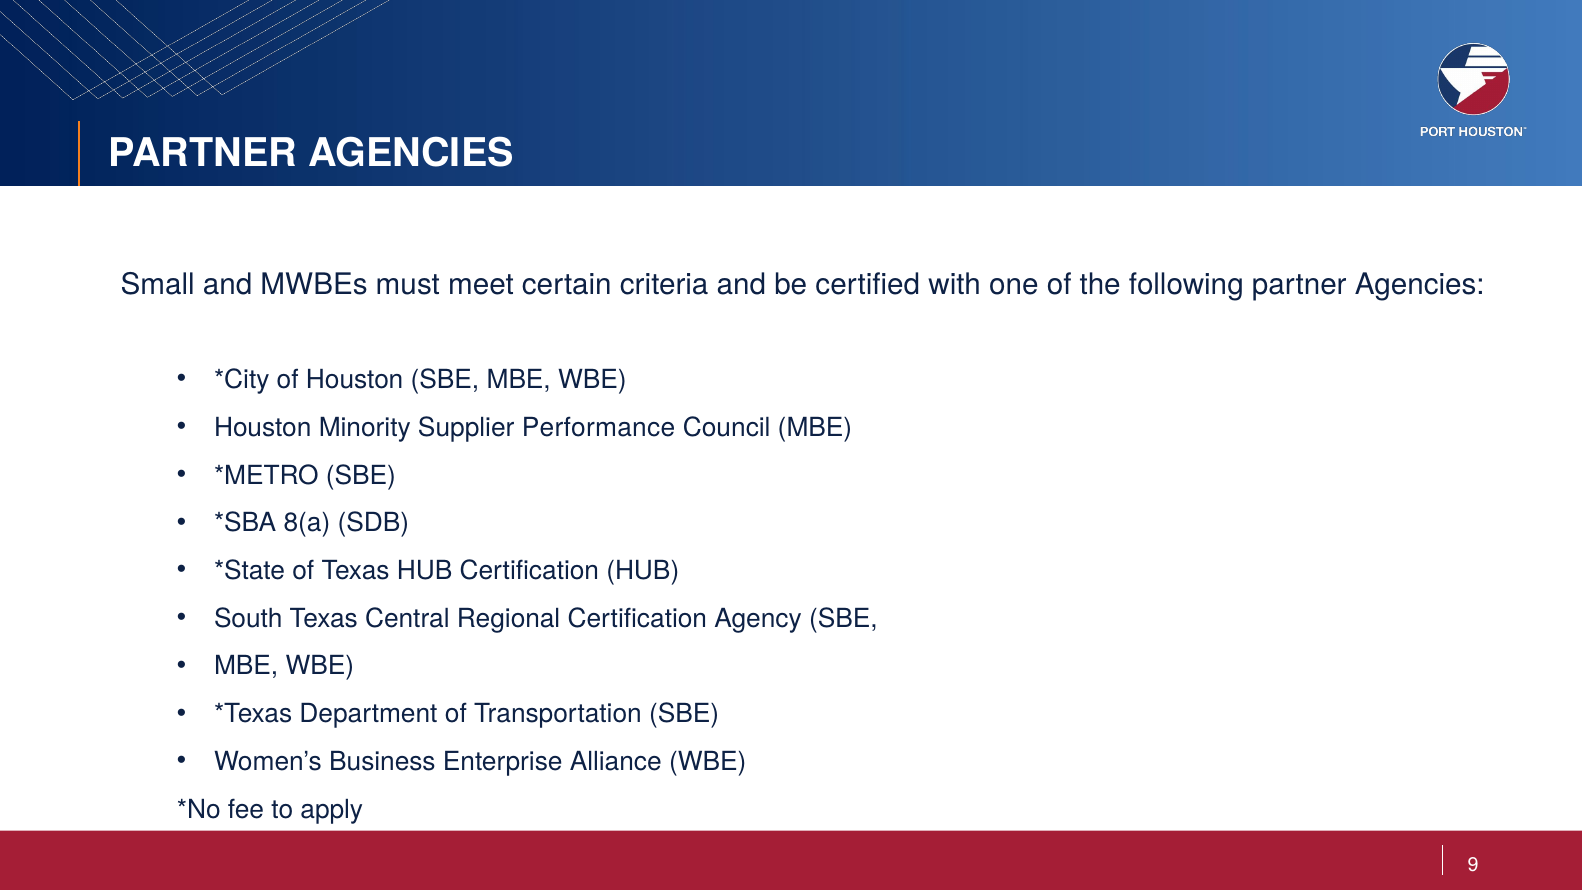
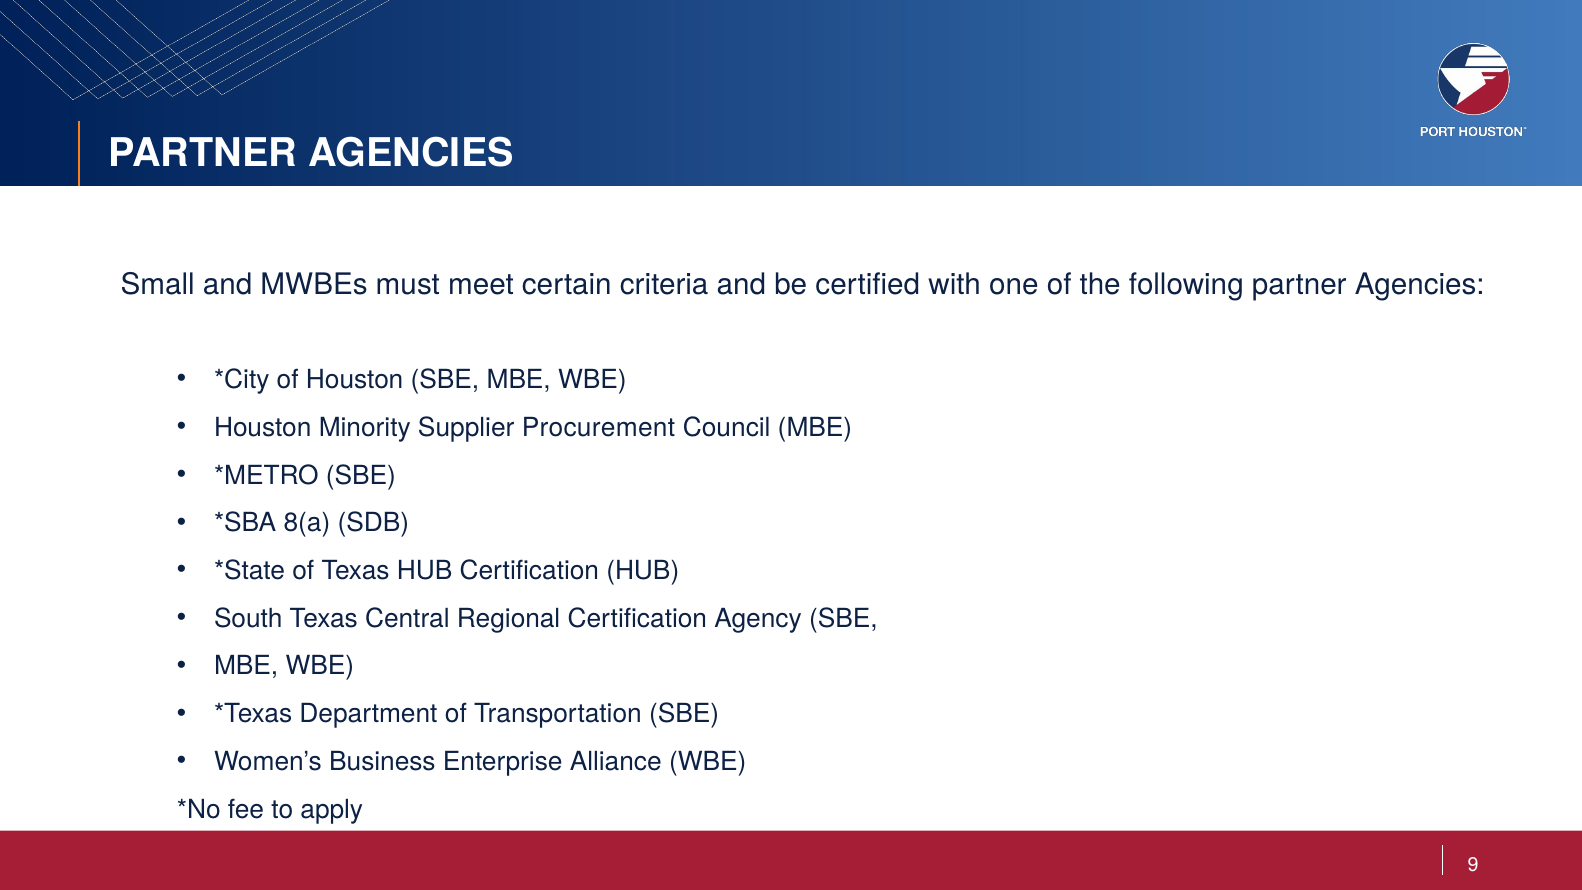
Performance: Performance -> Procurement (598, 428)
